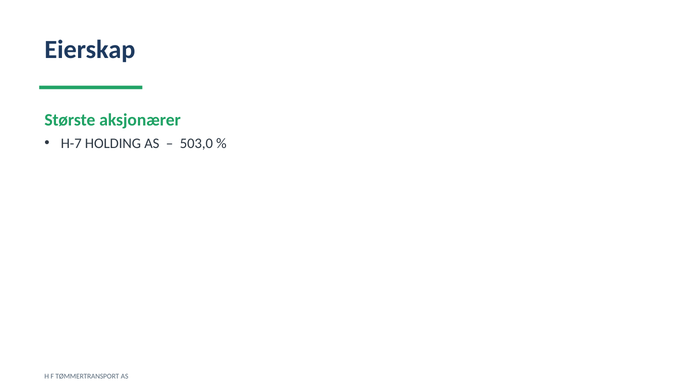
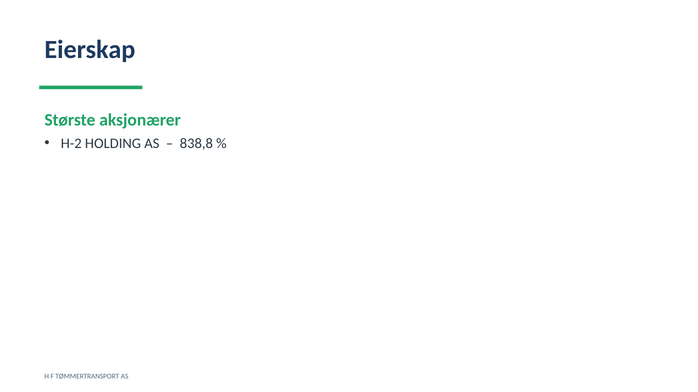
H-7: H-7 -> H-2 (71, 144)
503,0: 503,0 -> 838,8 (196, 144)
